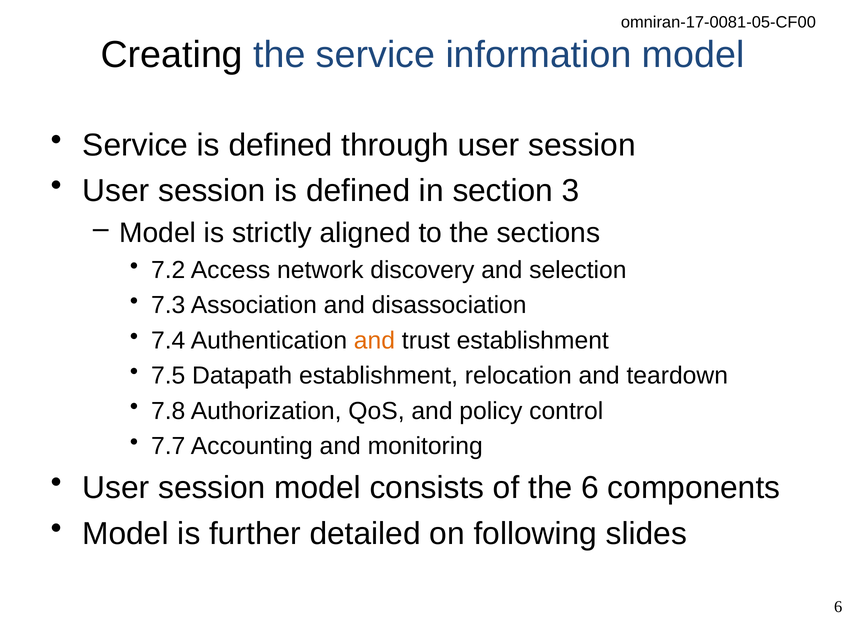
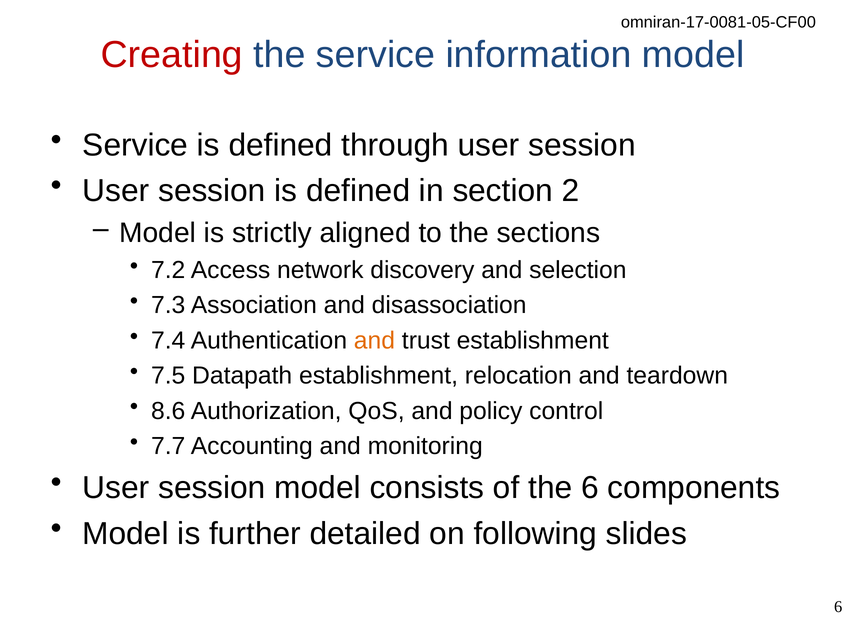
Creating colour: black -> red (172, 55)
3: 3 -> 2 (571, 191)
7.8: 7.8 -> 8.6 (168, 411)
